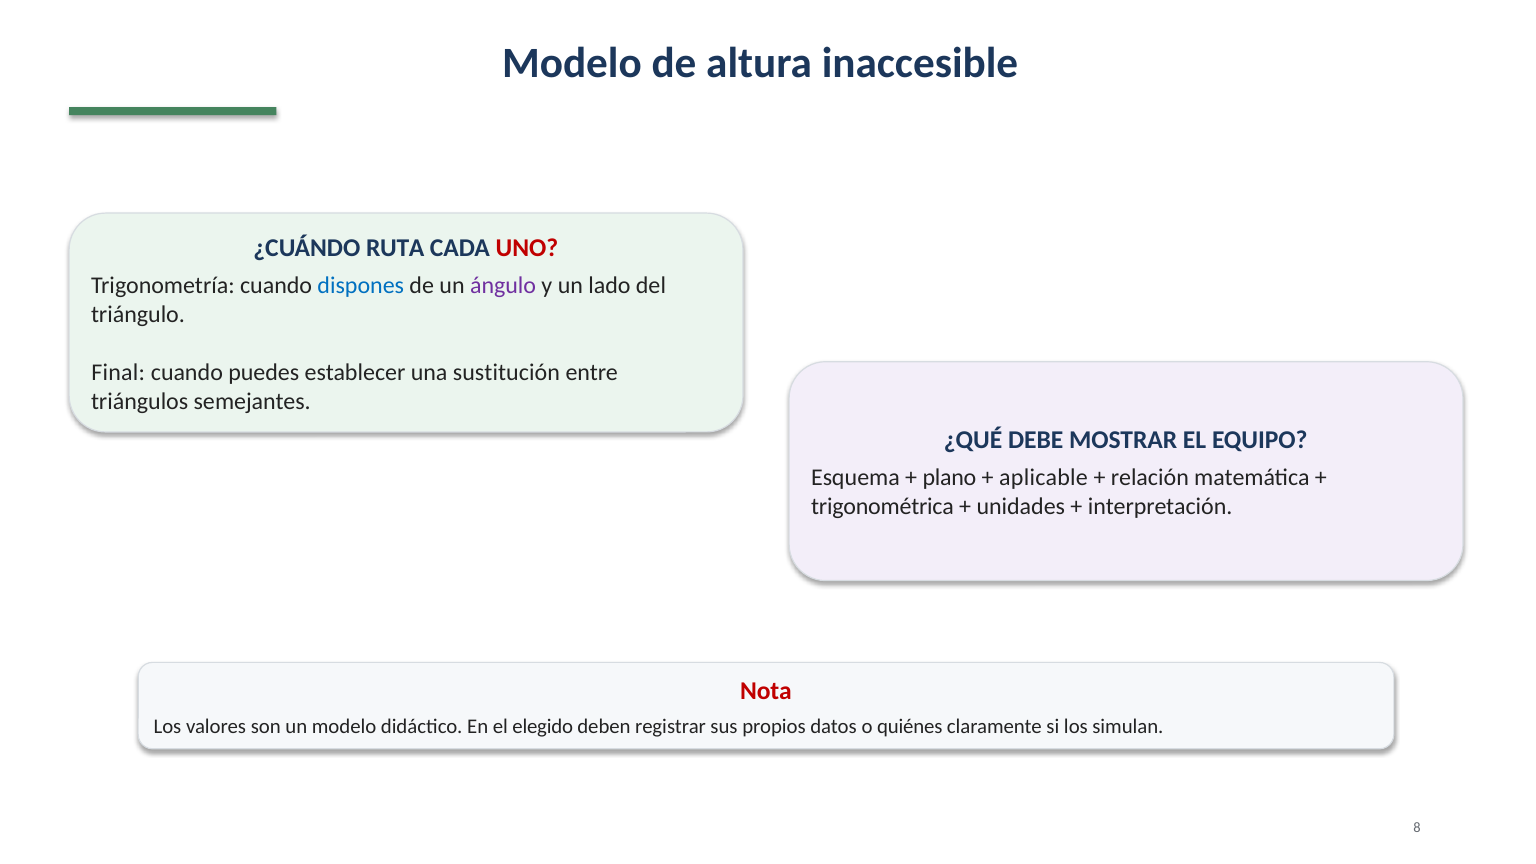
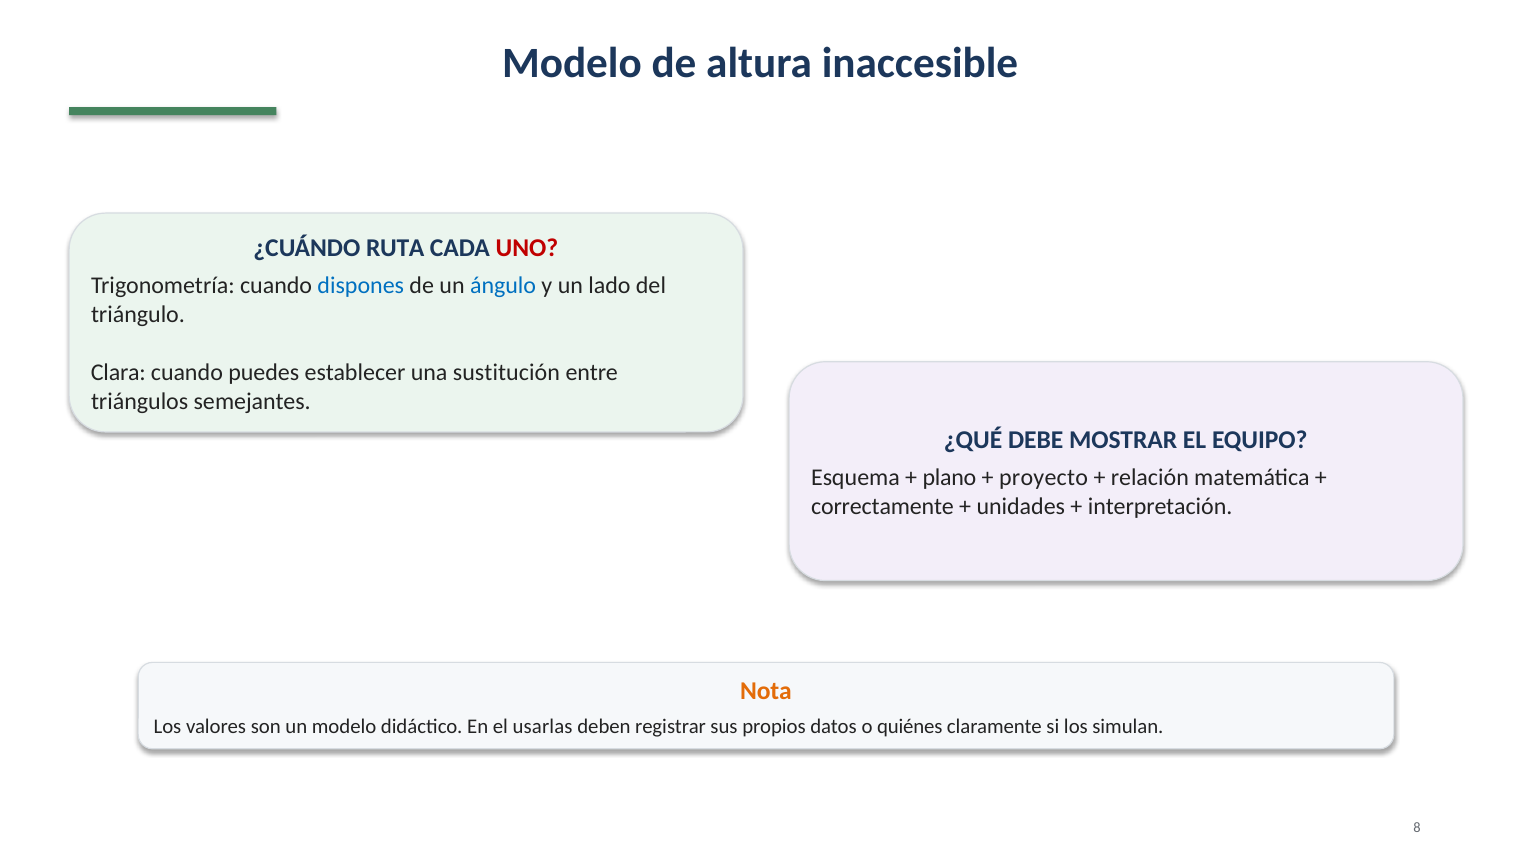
ángulo colour: purple -> blue (503, 286)
Final: Final -> Clara (118, 372)
aplicable: aplicable -> proyecto (1044, 478)
trigonométrica: trigonométrica -> correctamente (882, 507)
Nota colour: red -> orange (766, 691)
elegido: elegido -> usarlas (543, 726)
